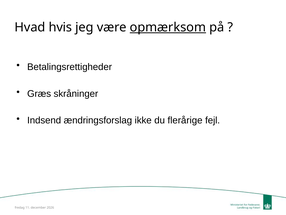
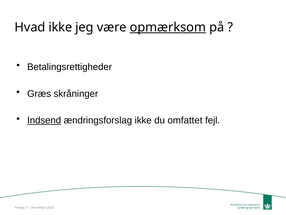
Hvad hvis: hvis -> ikke (60, 27)
Indsend underline: none -> present (44, 120)
flerårige: flerårige -> omfattet (185, 120)
